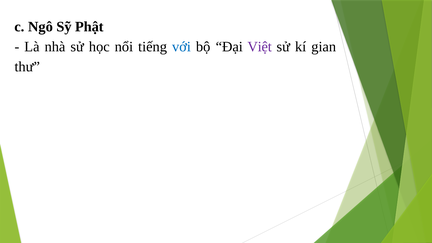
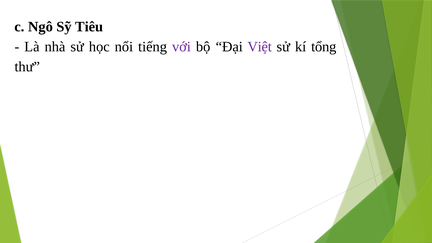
Phật: Phật -> Tiêu (89, 27)
với colour: blue -> purple (181, 47)
gian: gian -> tổng (324, 47)
